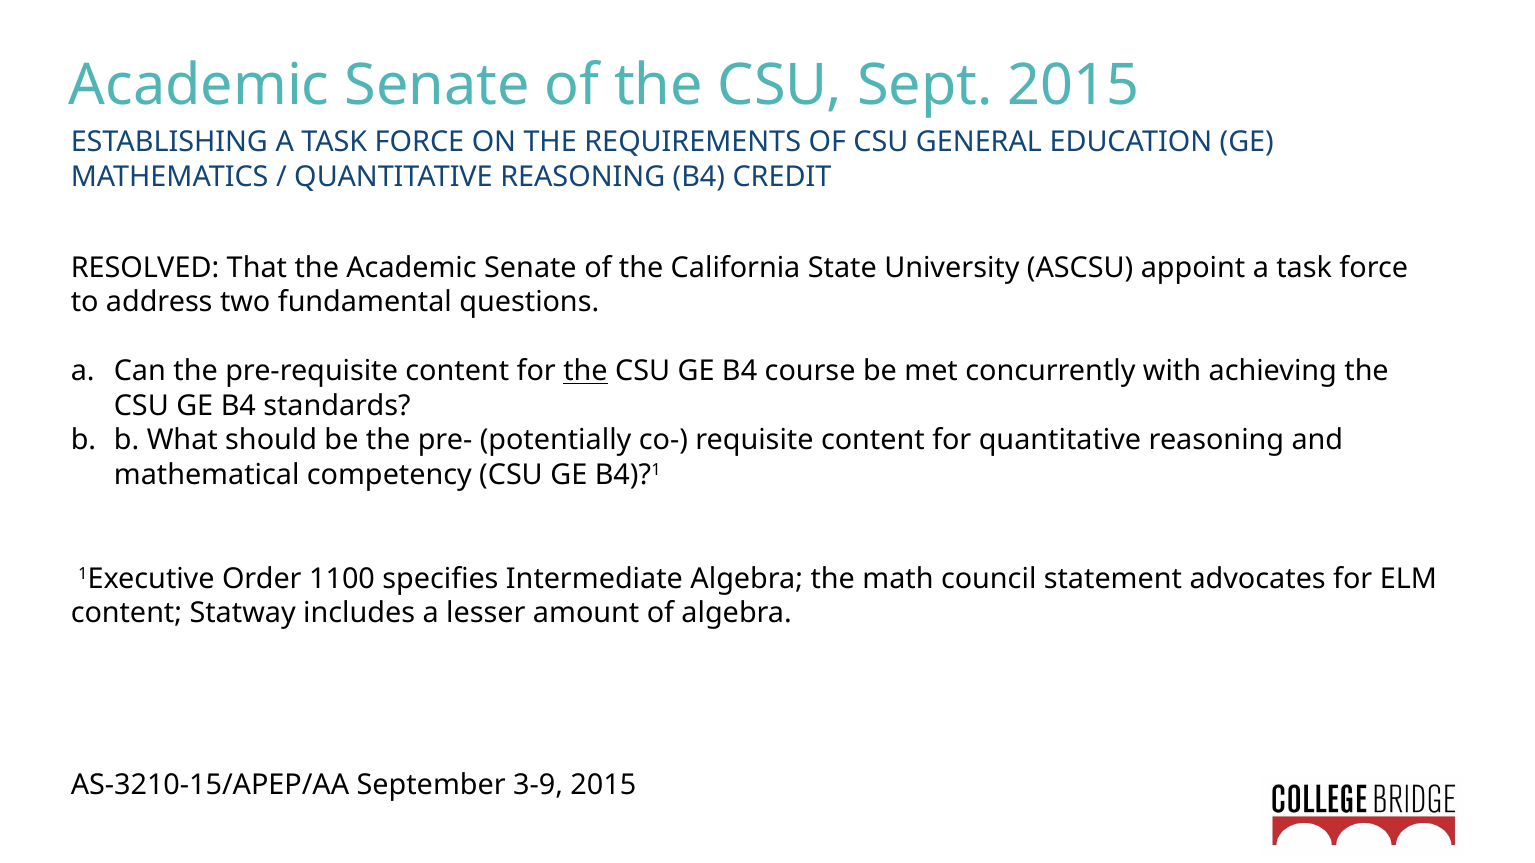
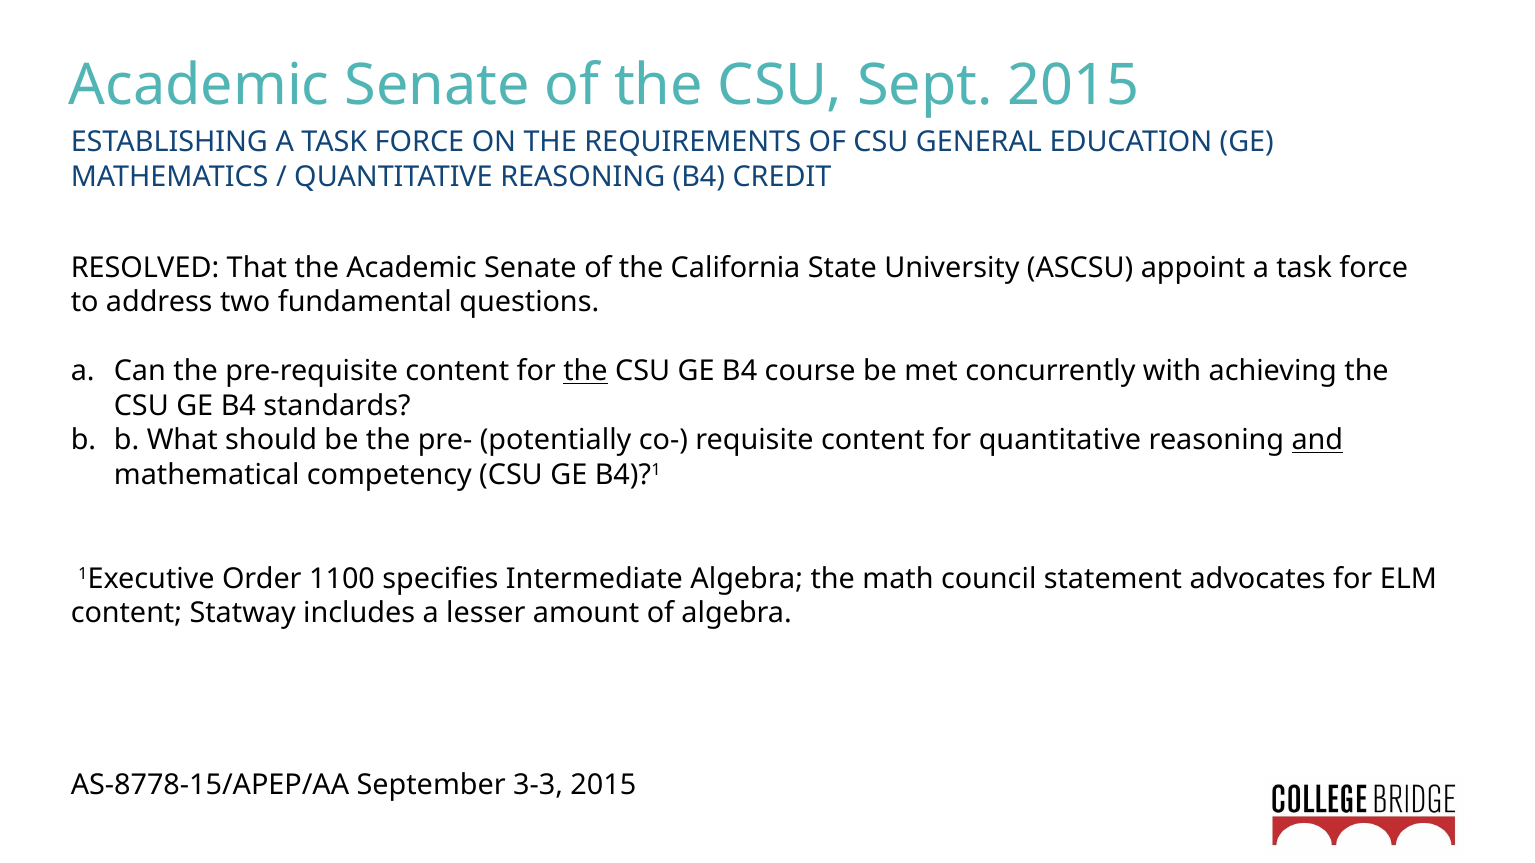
and underline: none -> present (1317, 440)
AS-3210-15/APEP/AA: AS-3210-15/APEP/AA -> AS-8778-15/APEP/AA (210, 786)
3-9: 3-9 -> 3-3 (538, 786)
